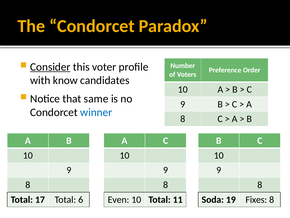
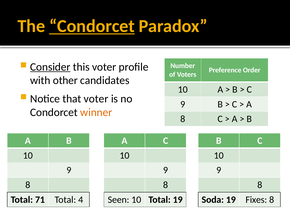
Condorcet underline: none -> present (92, 26)
know: know -> other (65, 80)
that same: same -> voter (96, 99)
winner colour: blue -> orange (96, 112)
17: 17 -> 71 (40, 199)
6: 6 -> 4 (81, 199)
Even: Even -> Seen (118, 199)
Total 11: 11 -> 19 (178, 199)
